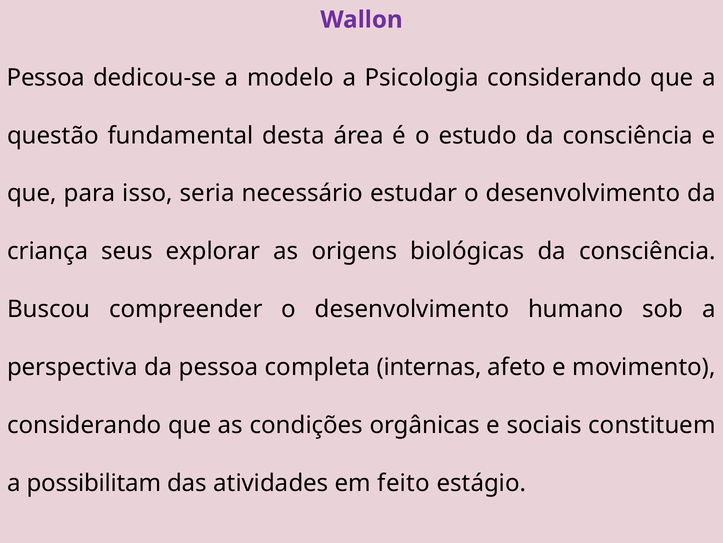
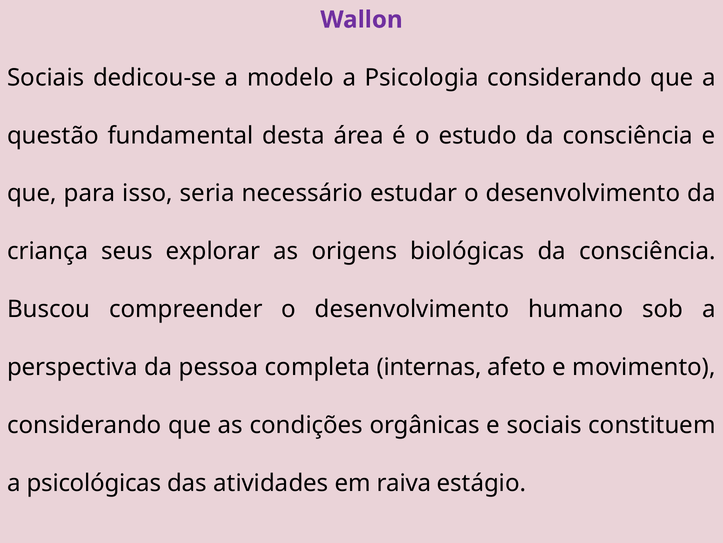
Pessoa: Pessoa -> Sociais (46, 78)
possibilitam: possibilitam -> psicológicas (94, 482)
feito: feito -> raiva (404, 482)
